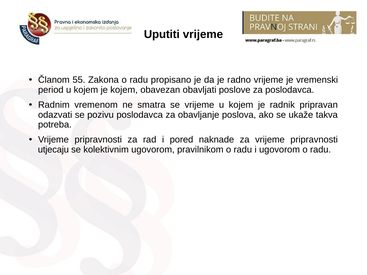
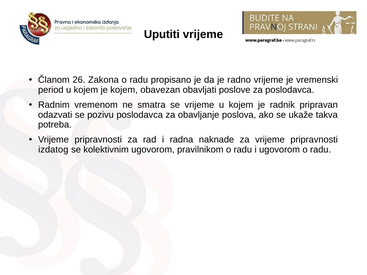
55: 55 -> 26 (79, 80)
pored: pored -> radna (181, 140)
utjecaju: utjecaju -> izdatog (53, 150)
